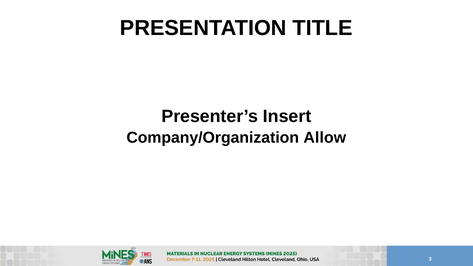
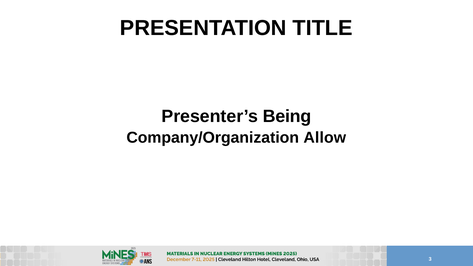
Insert: Insert -> Being (287, 116)
